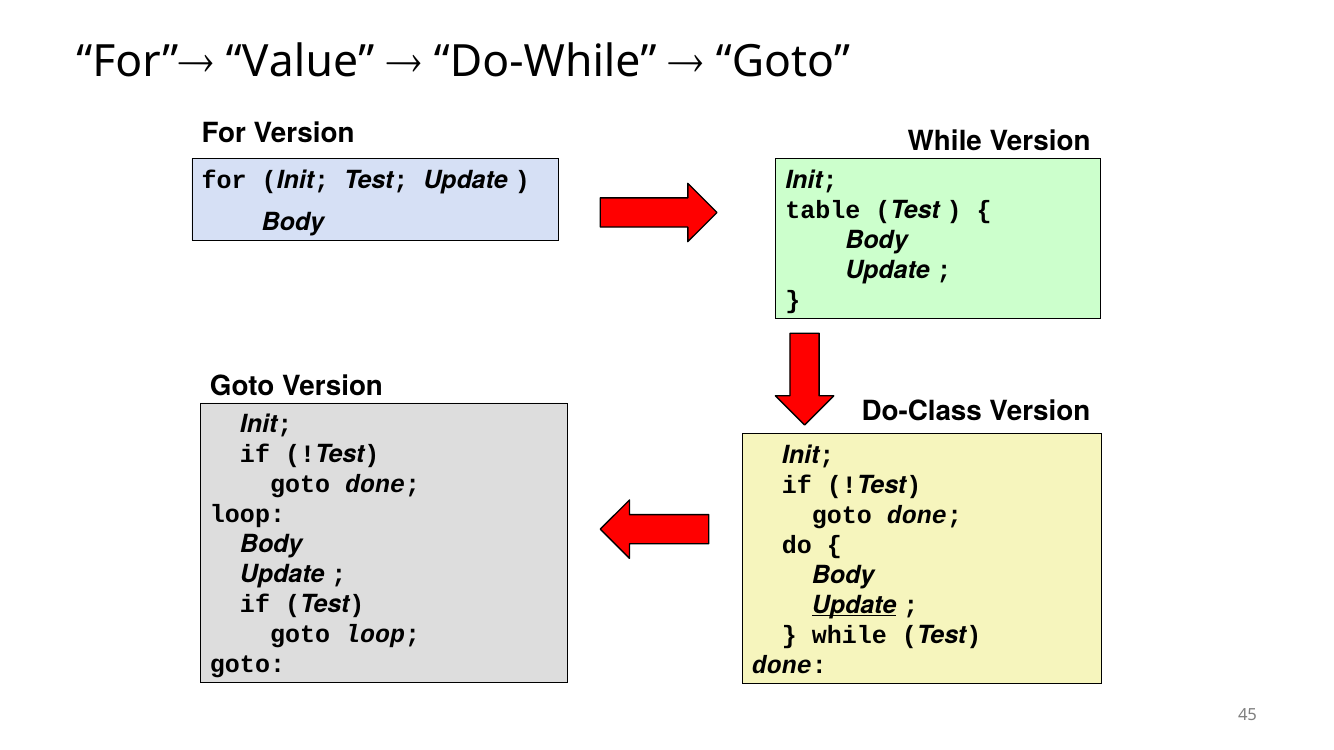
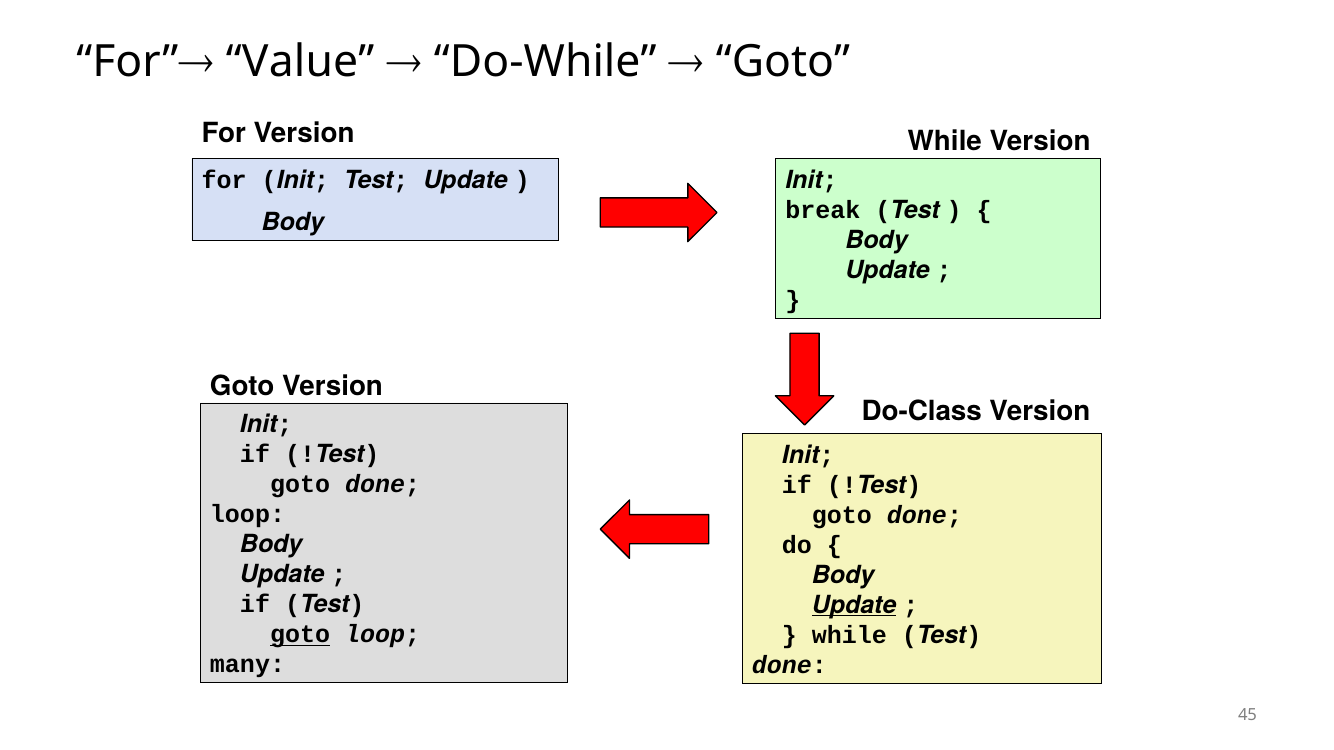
table: table -> break (823, 210)
goto underline: none -> present (300, 635)
goto: goto -> many (248, 665)
